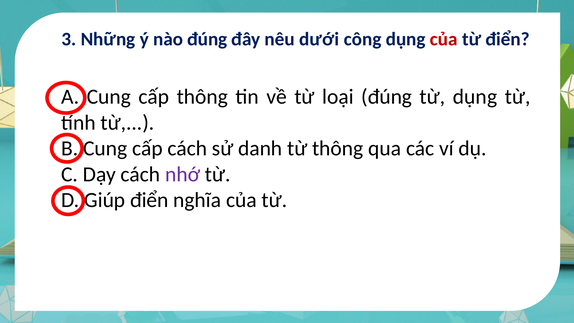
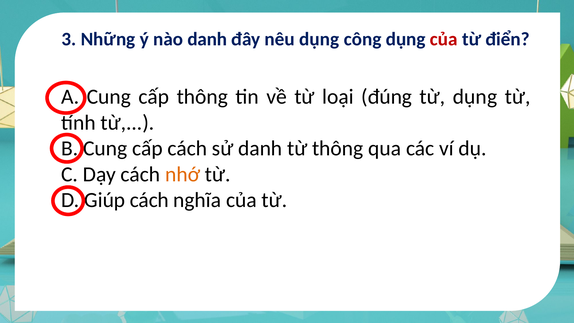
nào đúng: đúng -> danh (207, 39)
nêu dưới: dưới -> dụng (319, 39)
nhớ colour: purple -> orange (183, 174)
Giúp điển: điển -> cách (149, 200)
